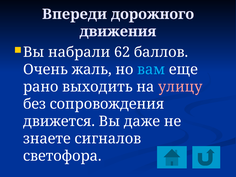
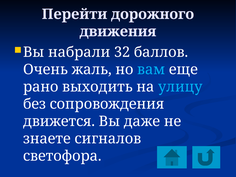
Впереди: Впереди -> Перейти (75, 14)
62: 62 -> 32 (122, 52)
улицу colour: pink -> light blue (180, 87)
